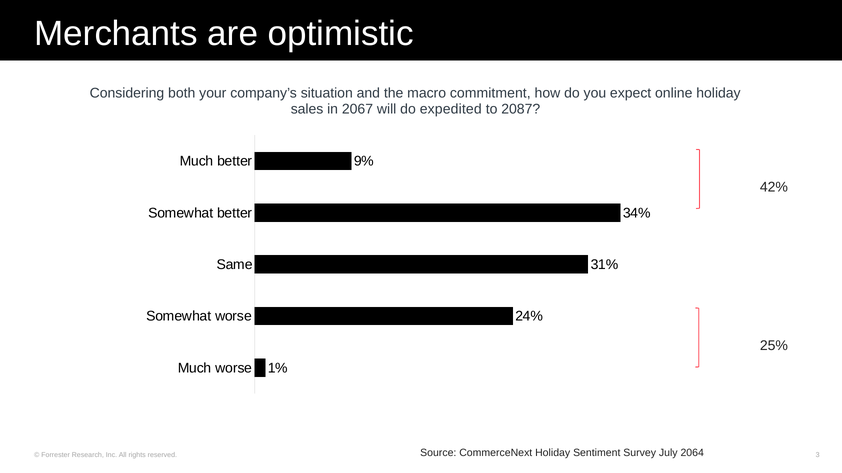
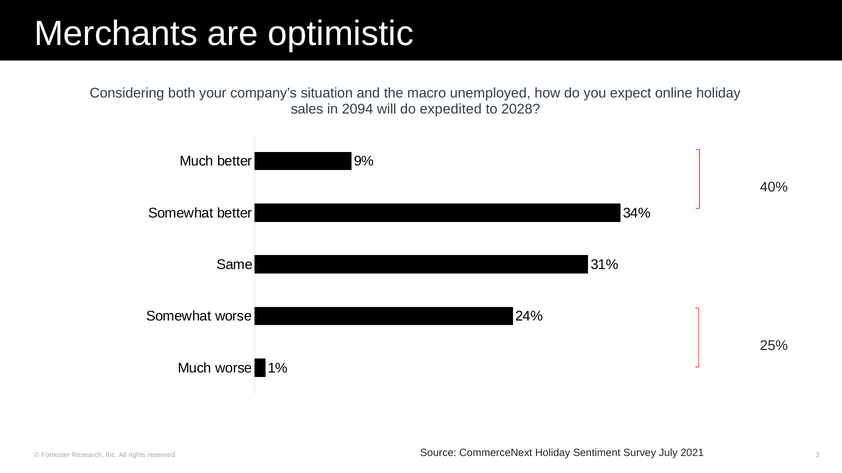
commitment: commitment -> unemployed (490, 93)
2067: 2067 -> 2094 (357, 109)
2087: 2087 -> 2028 (521, 109)
42%: 42% -> 40% (774, 187)
2064: 2064 -> 2021 (692, 453)
